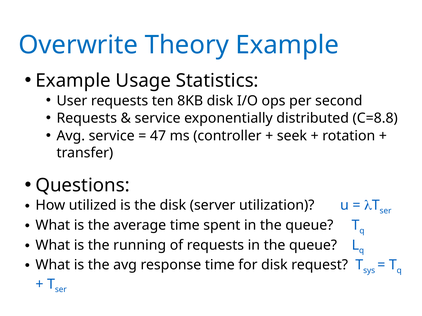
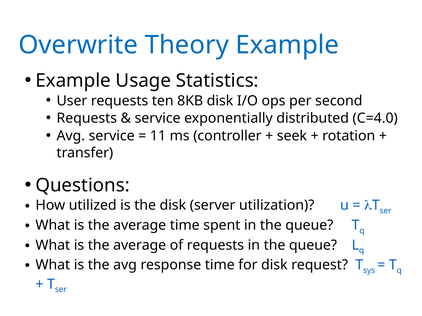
C=8.8: C=8.8 -> C=4.0 (375, 118)
47: 47 -> 11 (158, 136)
running: running -> average (140, 245)
